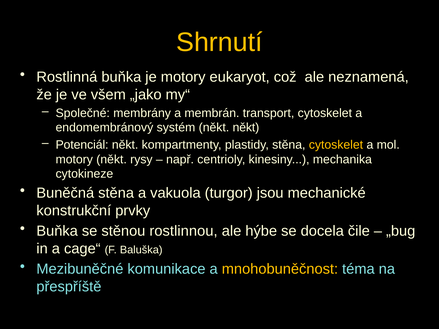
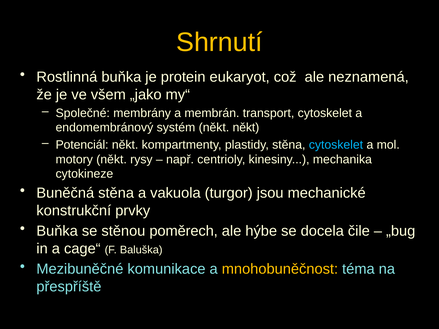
je motory: motory -> protein (183, 77)
cytoskelet colour: yellow -> light blue (336, 145)
rostlinnou: rostlinnou -> poměrech (184, 231)
